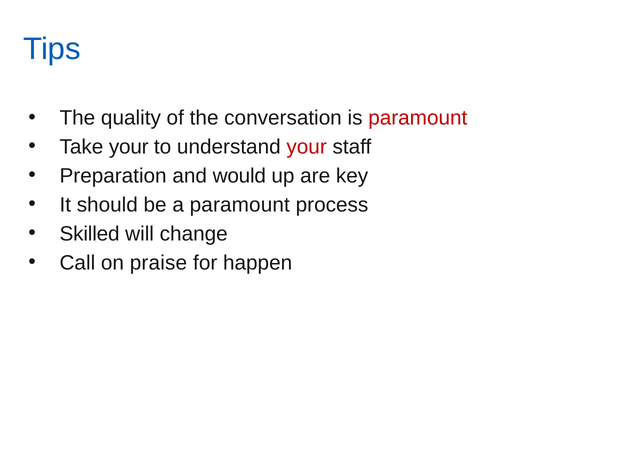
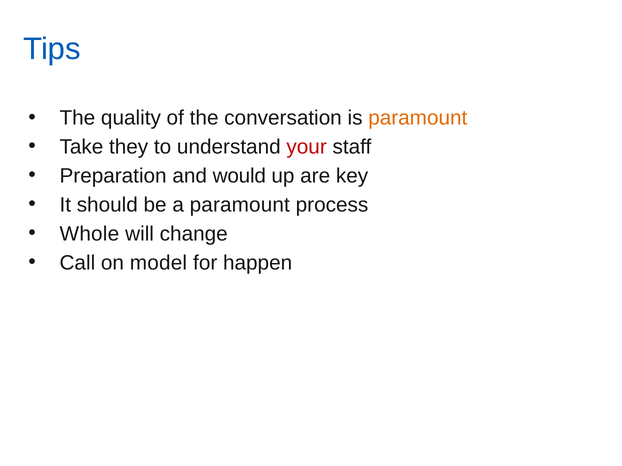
paramount colour: red -> orange (418, 118)
Take your: your -> they (129, 147)
Skilled: Skilled -> Whole (89, 234)
praise: praise -> model (158, 263)
